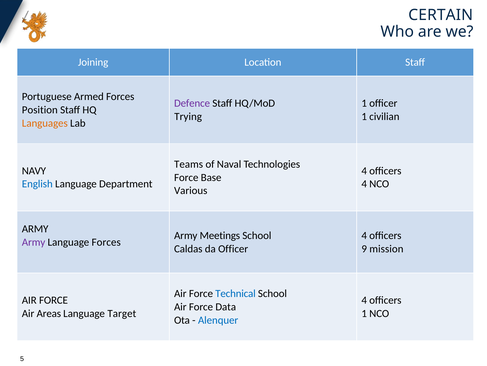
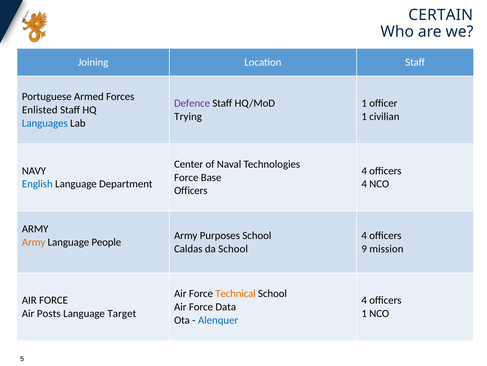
Position: Position -> Enlisted (40, 110)
Languages colour: orange -> blue (45, 123)
Teams: Teams -> Center (189, 164)
Various: Various -> Officers (191, 190)
Meetings: Meetings -> Purposes (220, 235)
Army colour: purple -> orange (34, 242)
Language Forces: Forces -> People (106, 242)
da Officer: Officer -> School (233, 248)
Technical colour: blue -> orange (236, 293)
Areas: Areas -> Posts (49, 313)
